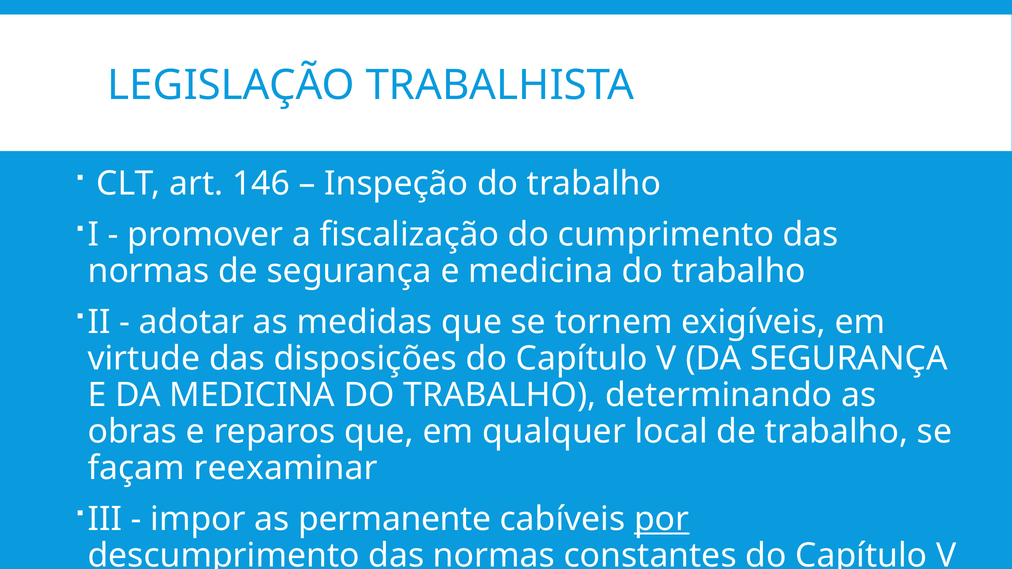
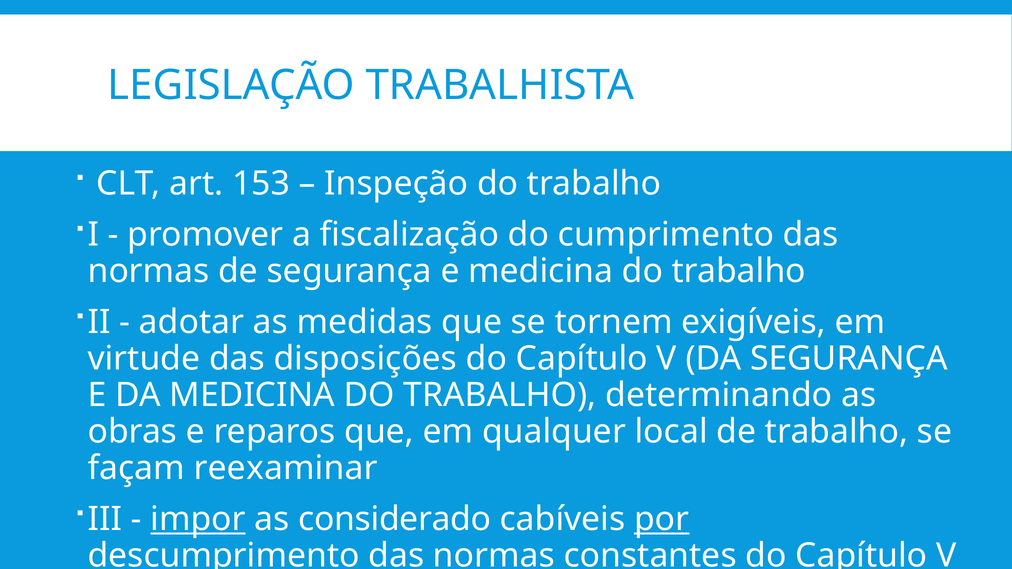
146: 146 -> 153 (261, 184)
impor underline: none -> present (198, 519)
permanente: permanente -> considerado (395, 519)
